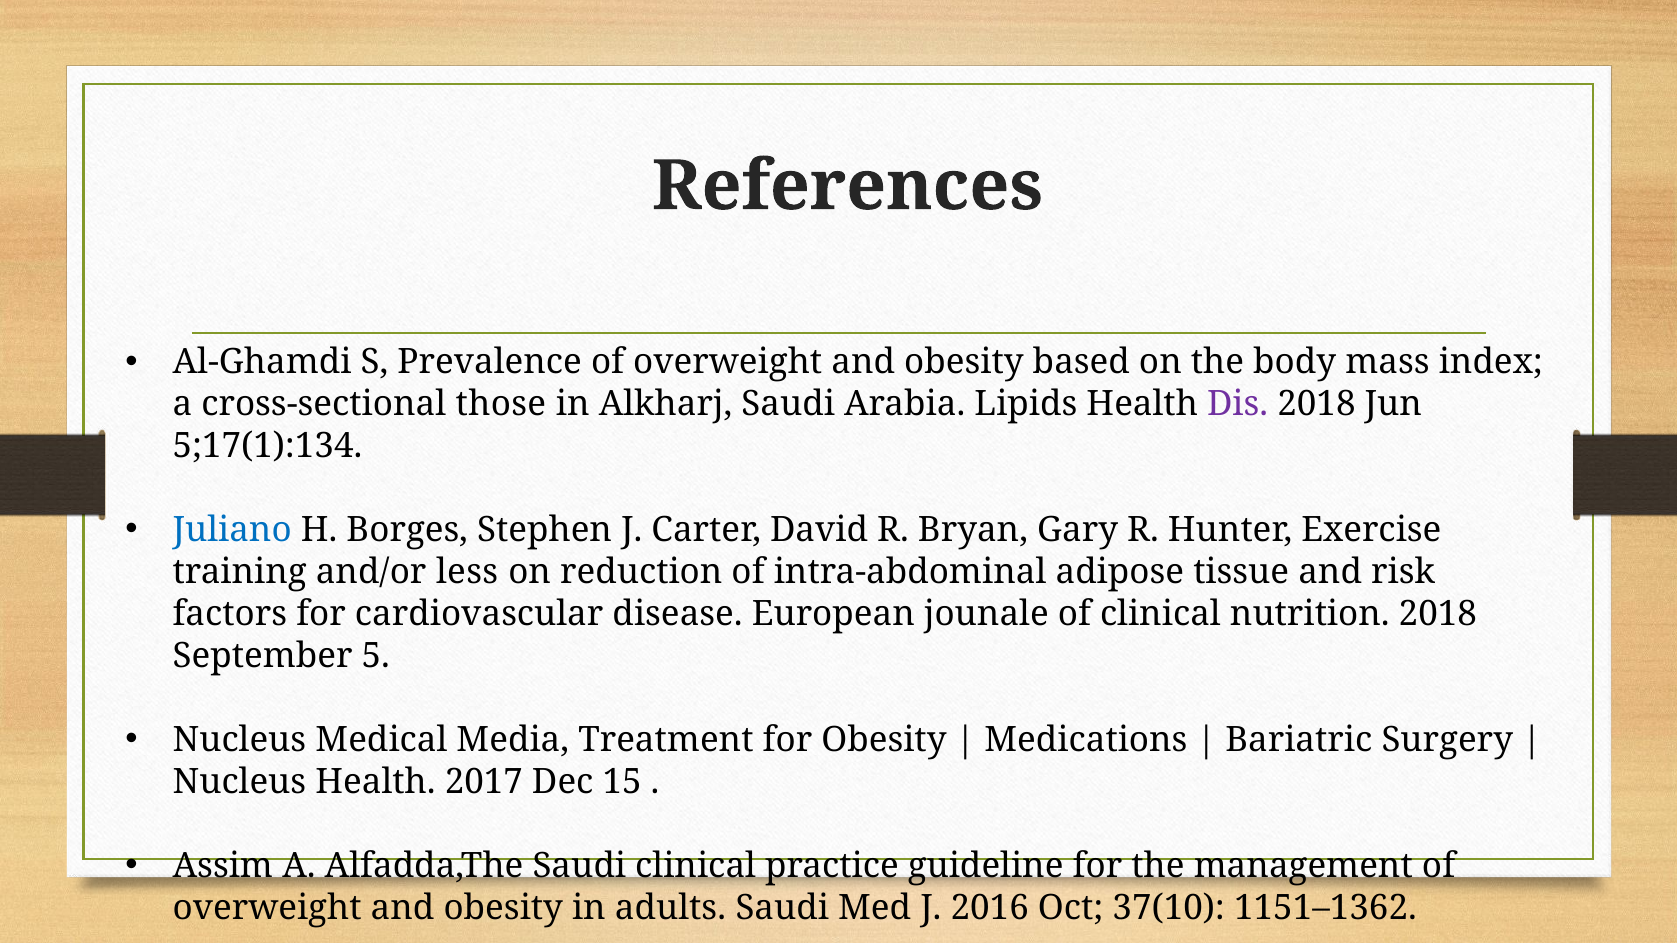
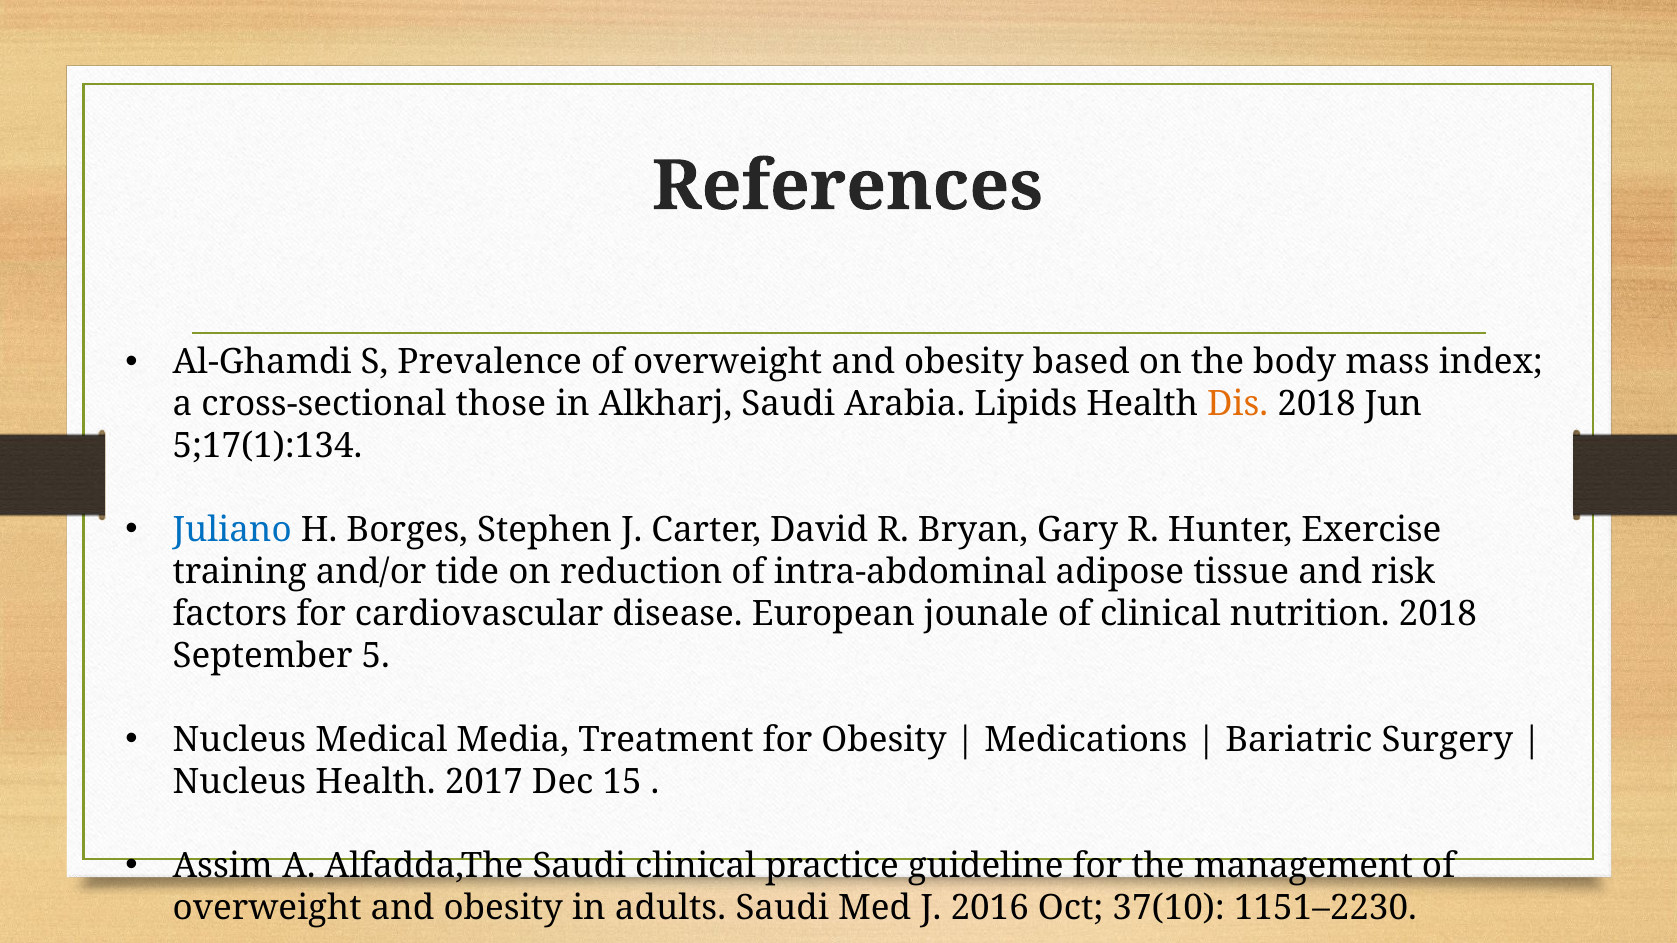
Dis colour: purple -> orange (1238, 405)
less: less -> tide (467, 572)
1151–1362: 1151–1362 -> 1151–2230 (1325, 908)
